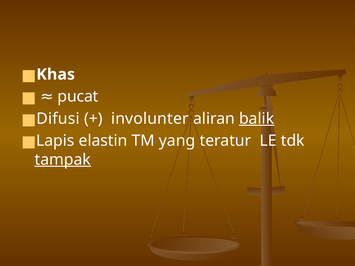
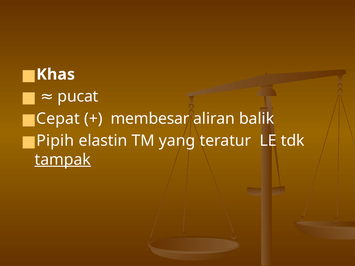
Difusi: Difusi -> Cepat (58, 119)
involunter: involunter -> membesar (150, 119)
balik underline: present -> none (257, 119)
Lapis: Lapis -> Pipih (55, 141)
